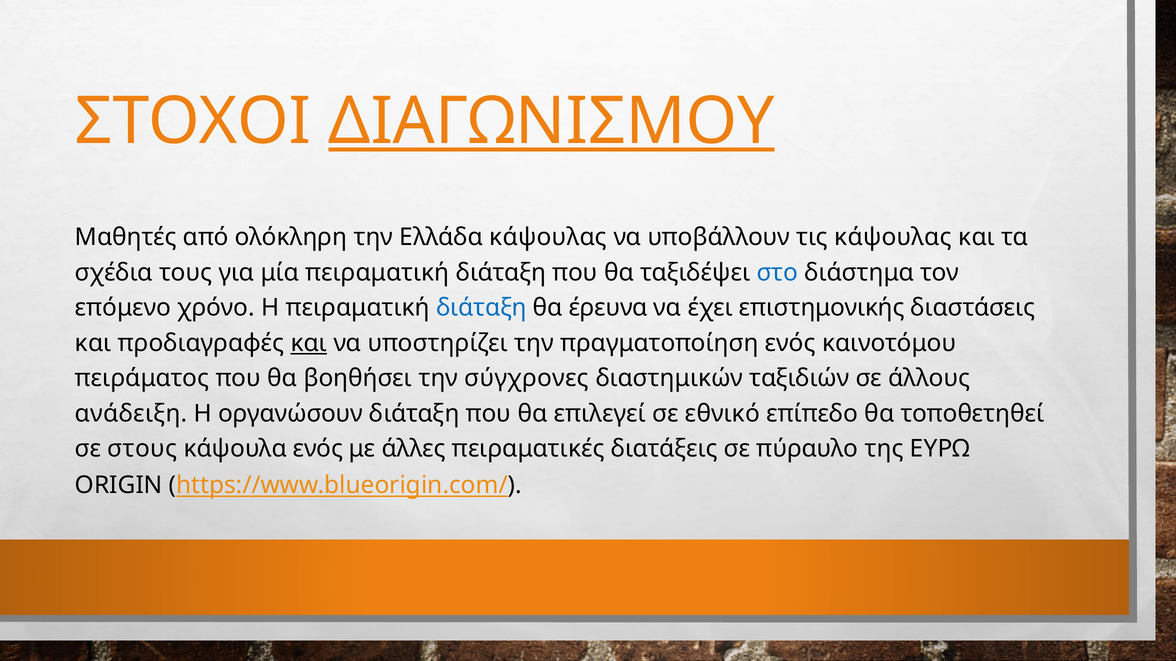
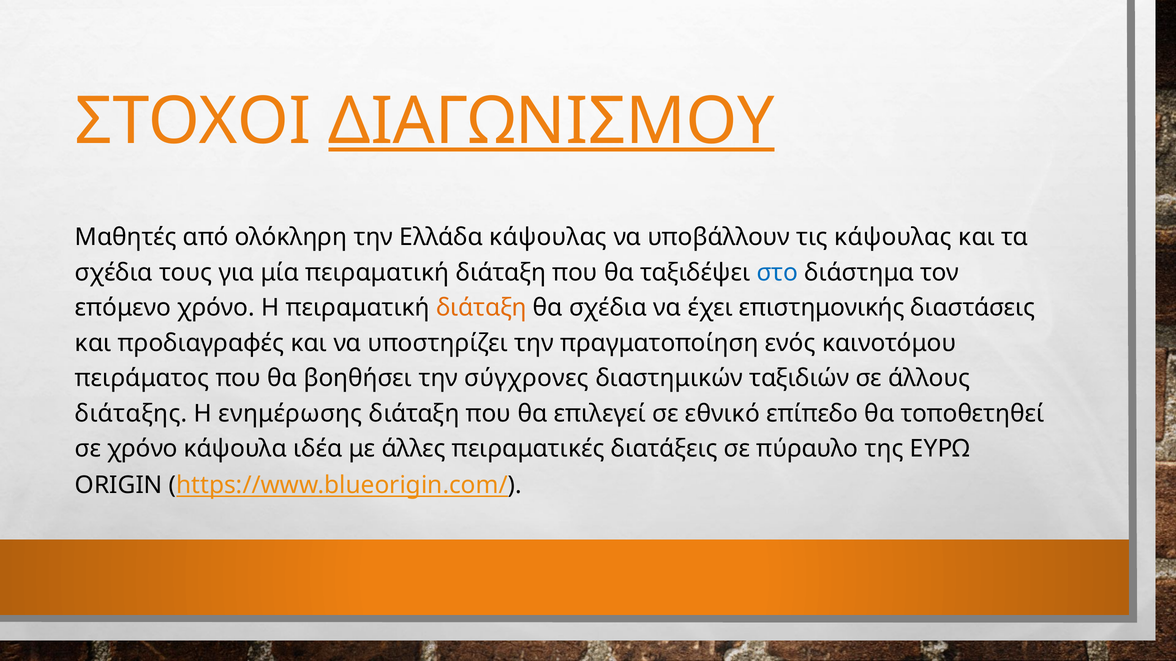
διάταξη colour: blue -> orange (482, 308)
θα έρευνα: έρευνα -> σχέδια (608, 308)
και underline: present -> none (309, 343)
ανάδειξη: ανάδειξη -> διάταξης (131, 414)
οργανώσουν: οργανώσουν -> ενημέρωσης (290, 414)
σε στους: στους -> χρόνο (142, 449)
κάψουλα ενός: ενός -> ιδέα (318, 449)
